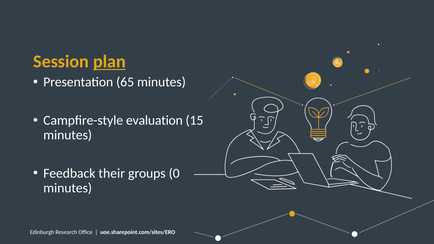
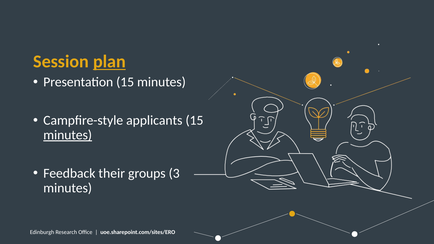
Presentation 65: 65 -> 15 (125, 82)
evaluation: evaluation -> applicants (154, 120)
minutes underline: none -> present (68, 135)
0: 0 -> 3 (174, 173)
